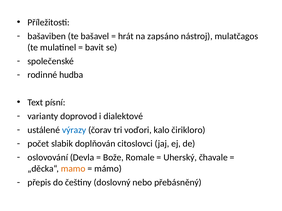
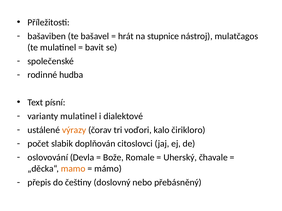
zapsáno: zapsáno -> stupnice (163, 36)
varianty doprovod: doprovod -> mulatinel (79, 116)
výrazy colour: blue -> orange (74, 130)
